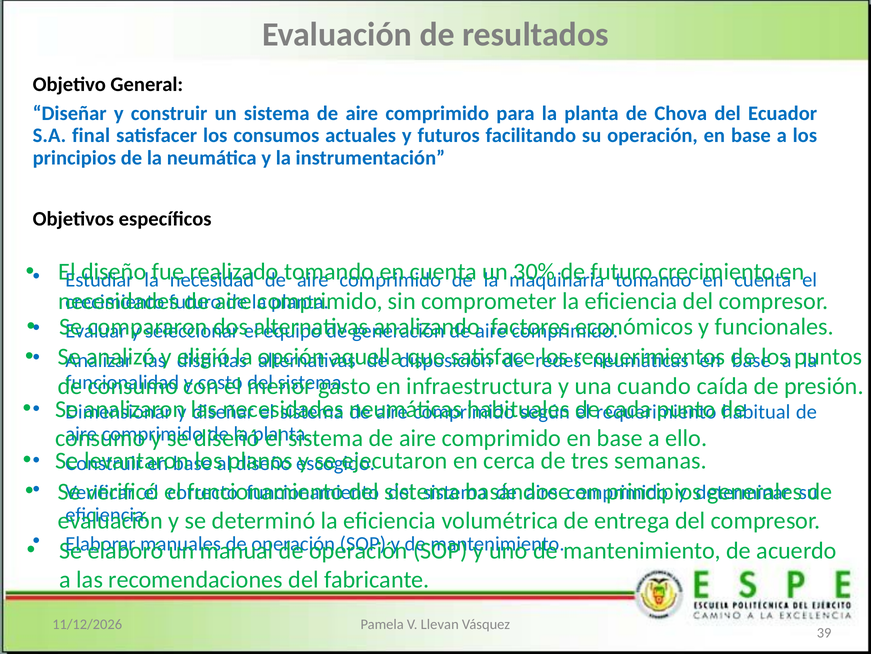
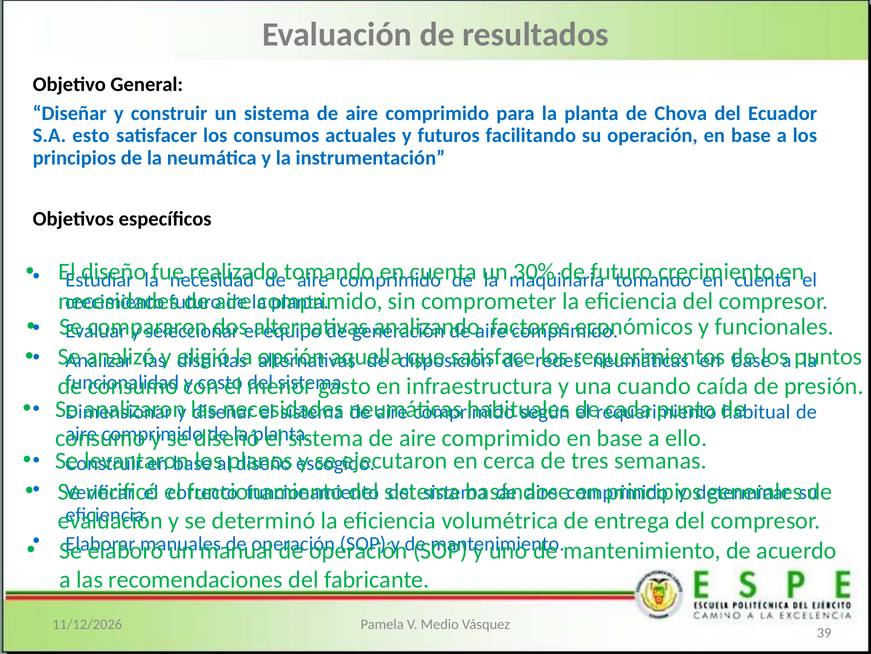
final: final -> esto (91, 136)
Llevan: Llevan -> Medio (440, 624)
